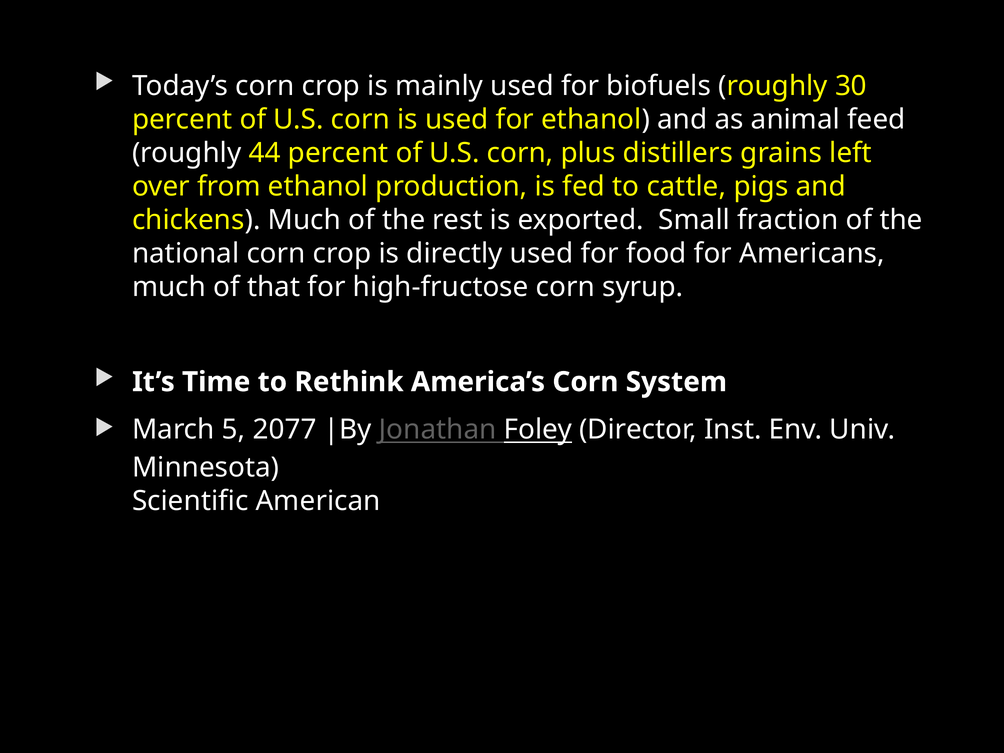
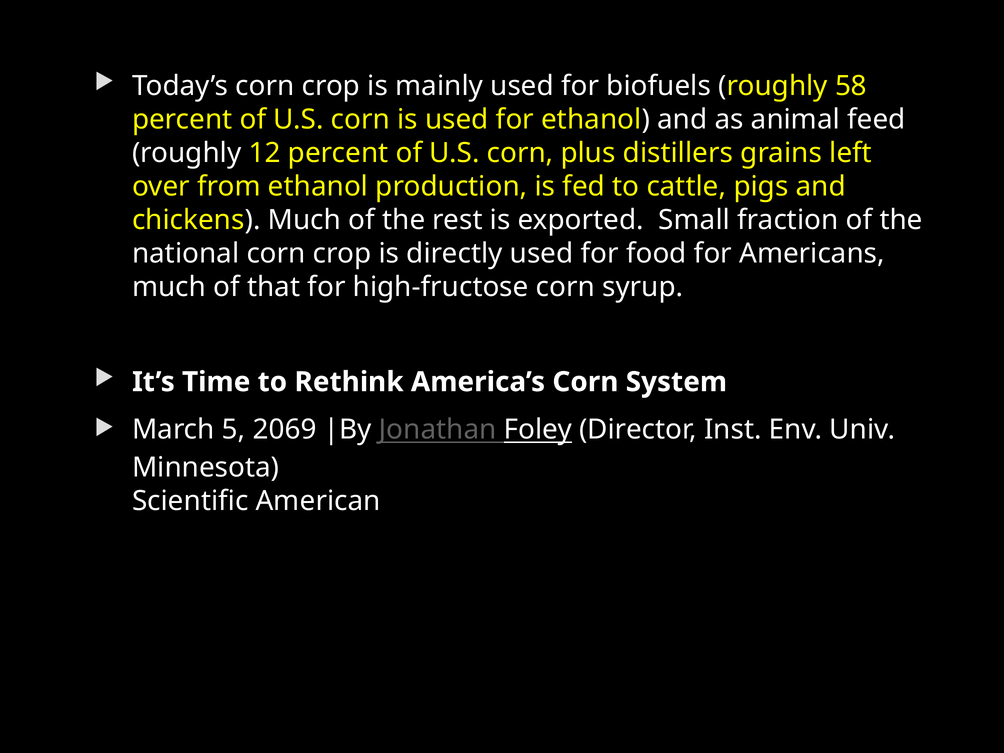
30: 30 -> 58 (851, 86)
44: 44 -> 12 (265, 153)
2077: 2077 -> 2069 (285, 429)
